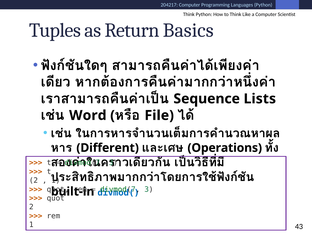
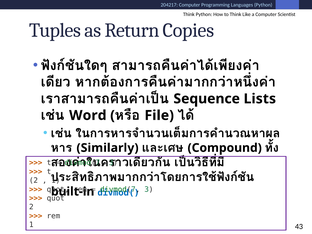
Basics: Basics -> Copies (188, 30)
Different: Different -> Similarly (108, 148)
Operations: Operations -> Compound (225, 148)
